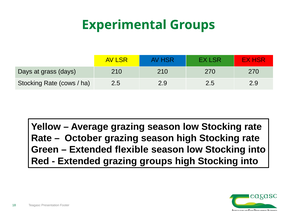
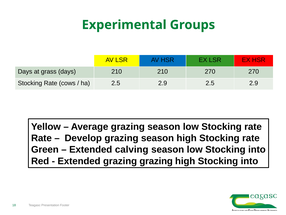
October: October -> Develop (83, 138)
flexible: flexible -> calving (132, 149)
grazing groups: groups -> grazing (156, 161)
